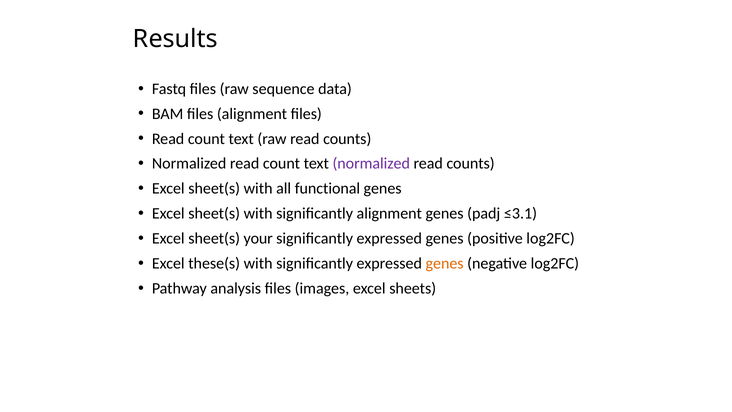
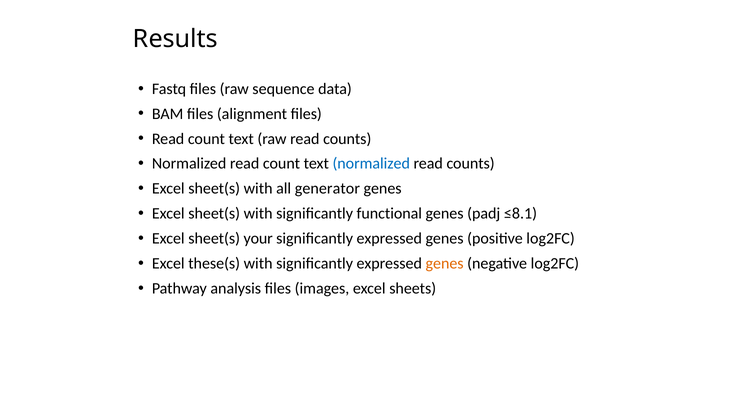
normalized colour: purple -> blue (371, 164)
functional: functional -> generator (327, 189)
significantly alignment: alignment -> functional (389, 213)
≤3.1: ≤3.1 -> ≤8.1 (520, 213)
